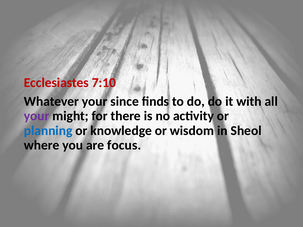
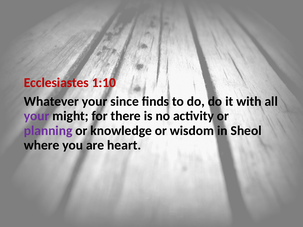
7:10: 7:10 -> 1:10 (104, 83)
planning colour: blue -> purple (48, 131)
focus: focus -> heart (124, 145)
